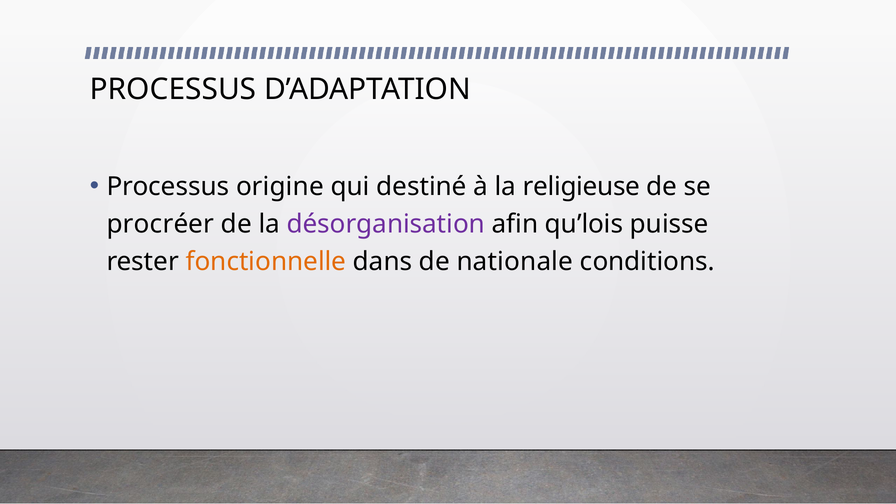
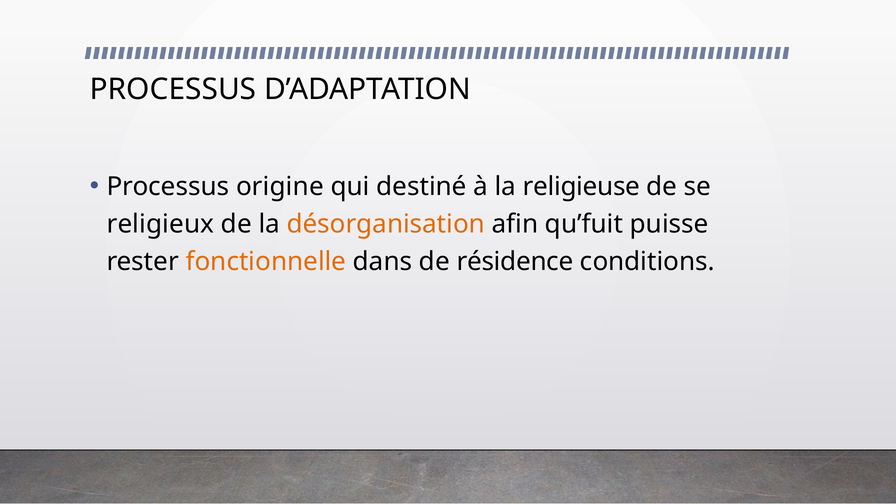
procréer: procréer -> religieux (160, 224)
désorganisation colour: purple -> orange (386, 224)
qu’lois: qu’lois -> qu’fuit (584, 224)
nationale: nationale -> résidence (515, 262)
